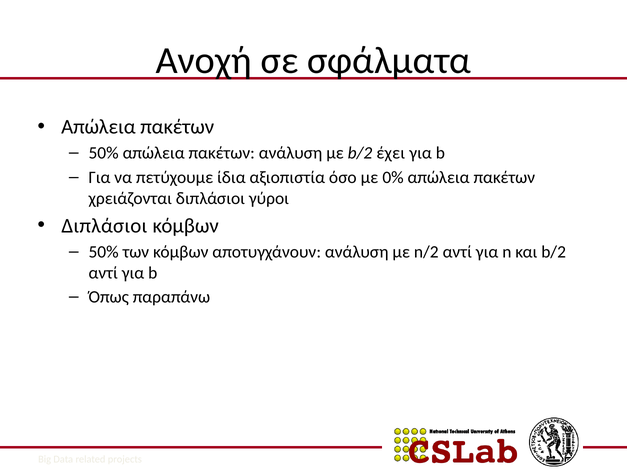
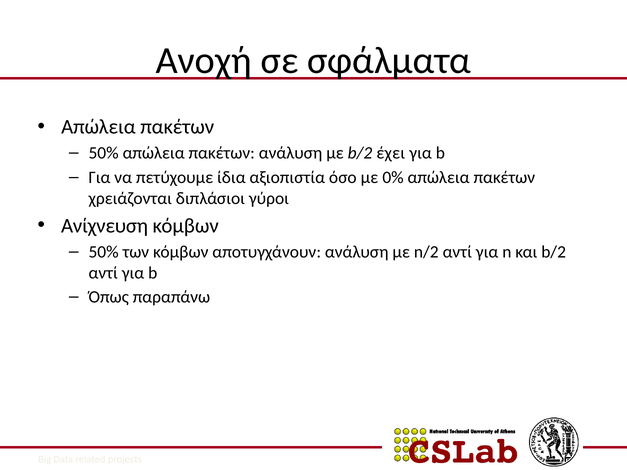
Διπλάσιοι: Διπλάσιοι -> Ανίχνευση (105, 226)
